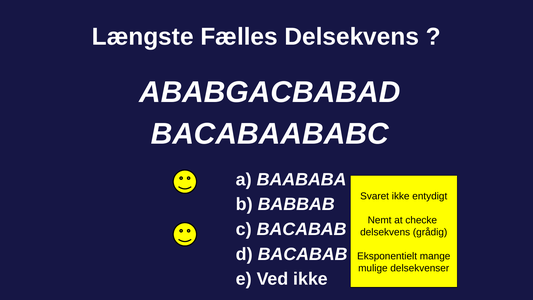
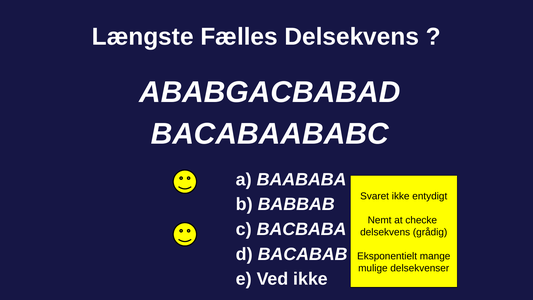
BACABAB: BACABAB -> BACBABA (302, 229)
